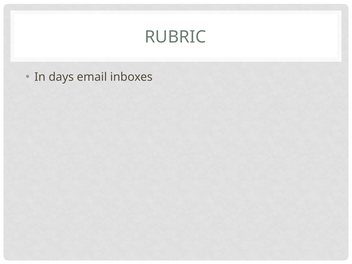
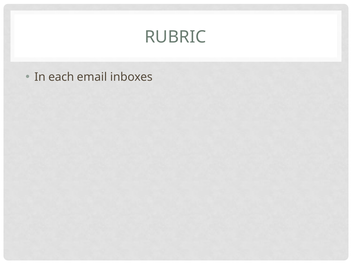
days: days -> each (61, 77)
